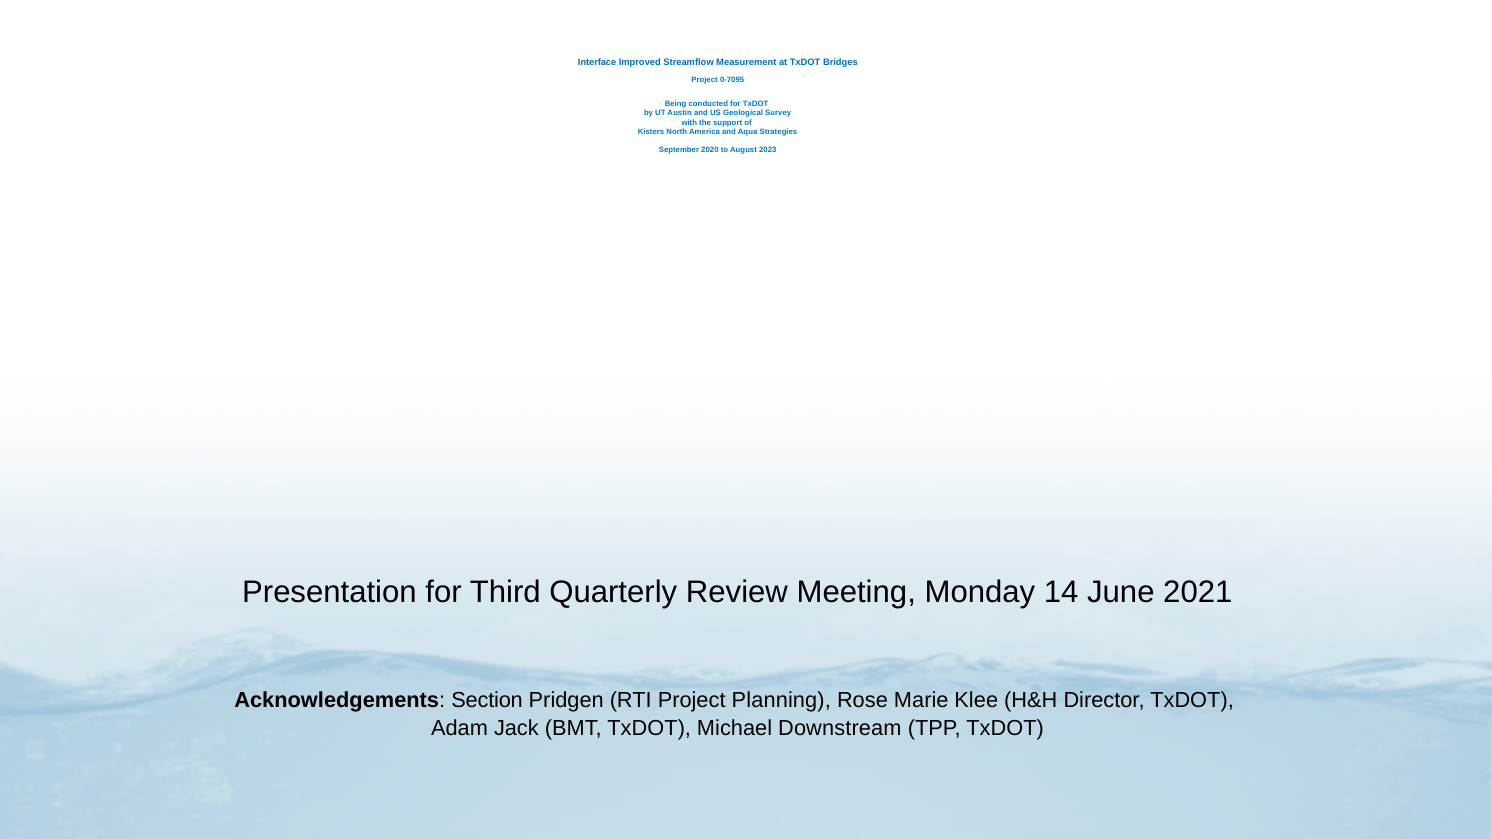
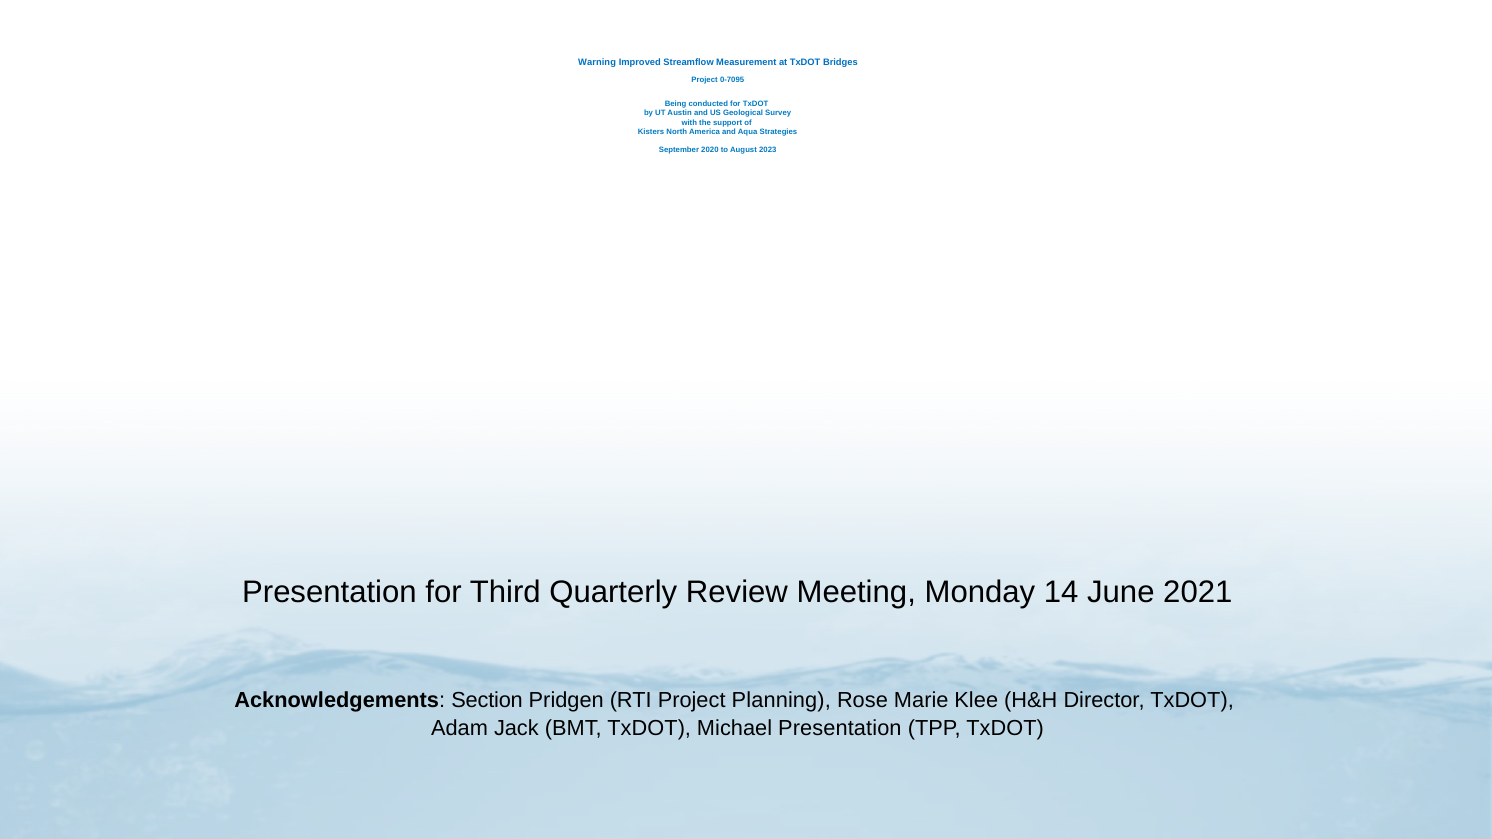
Interface: Interface -> Warning (597, 62)
Michael Downstream: Downstream -> Presentation (840, 729)
